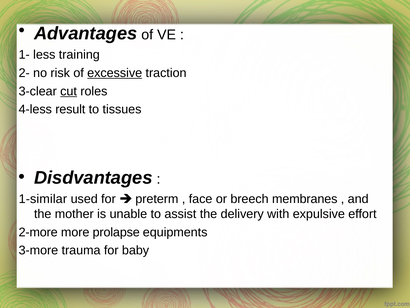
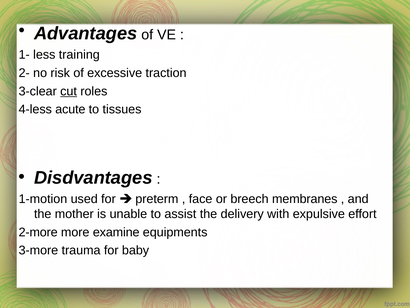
excessive underline: present -> none (115, 73)
result: result -> acute (70, 109)
1-similar: 1-similar -> 1-motion (43, 199)
prolapse: prolapse -> examine (116, 232)
